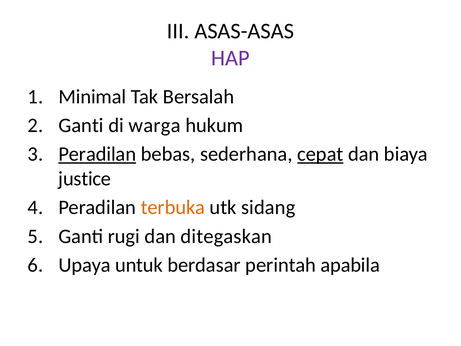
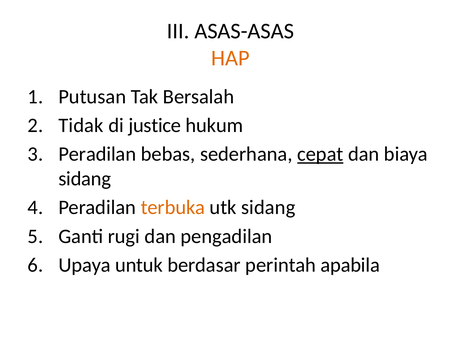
HAP colour: purple -> orange (230, 58)
Minimal: Minimal -> Putusan (92, 97)
Ganti: Ganti -> Tidak (81, 125)
warga: warga -> justice (155, 125)
Peradilan underline: present -> none (97, 154)
justice: justice -> sidang (85, 179)
ditegaskan: ditegaskan -> pengadilan (226, 236)
